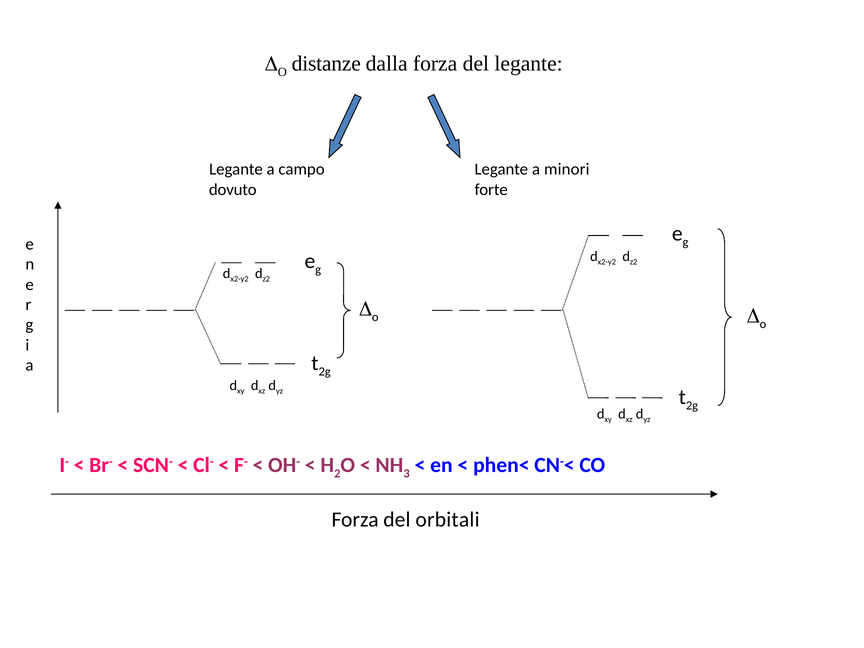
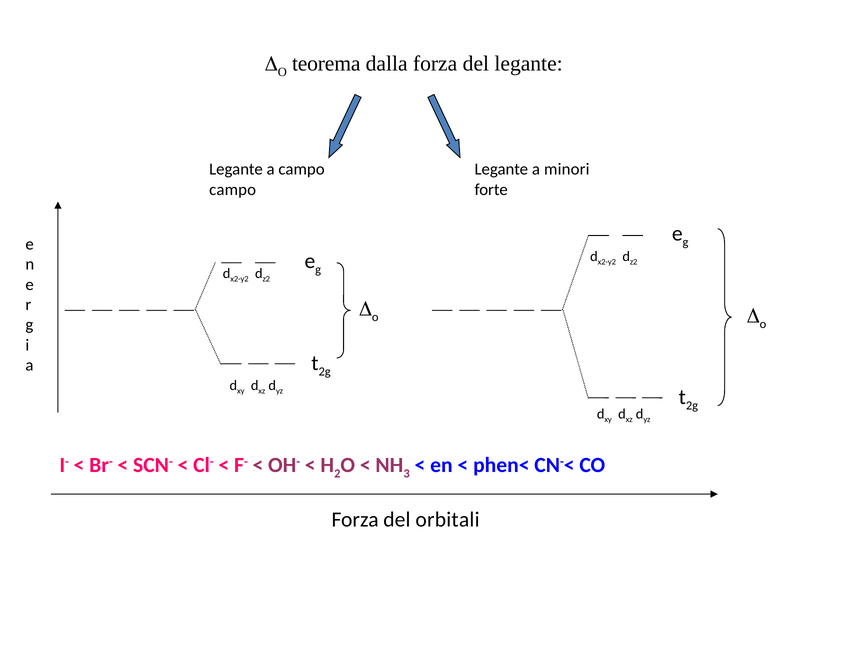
distanze: distanze -> teorema (326, 64)
dovuto: dovuto -> campo (233, 190)
